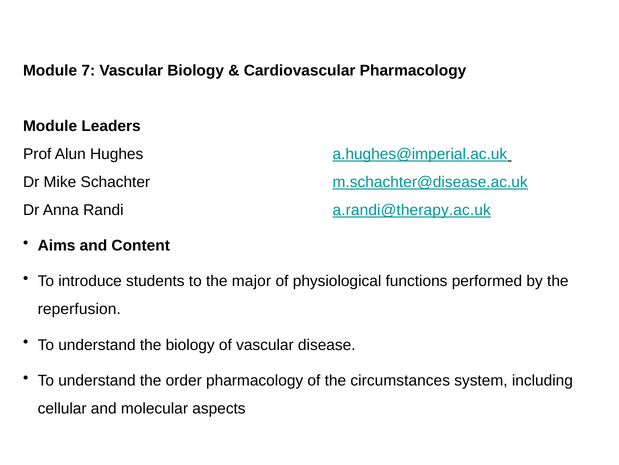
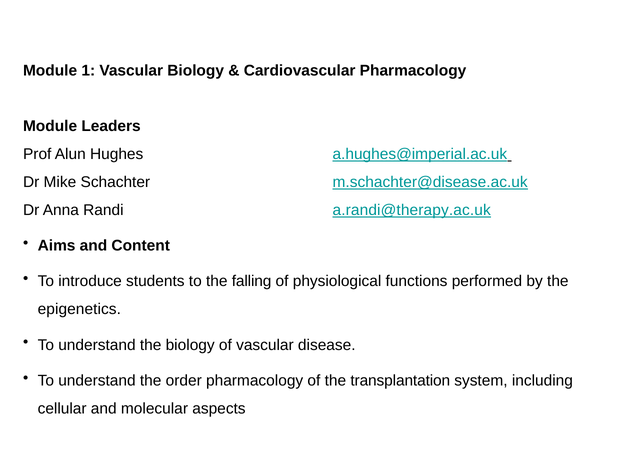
7: 7 -> 1 (88, 70)
major: major -> falling (252, 281)
reperfusion: reperfusion -> epigenetics (79, 309)
circumstances: circumstances -> transplantation (400, 380)
